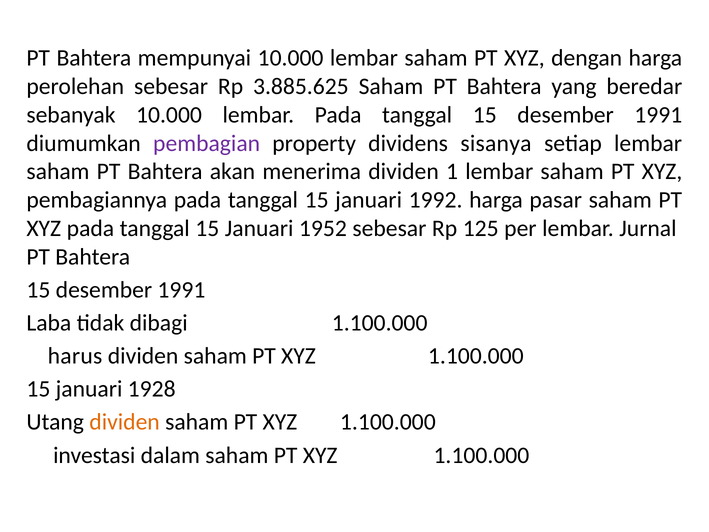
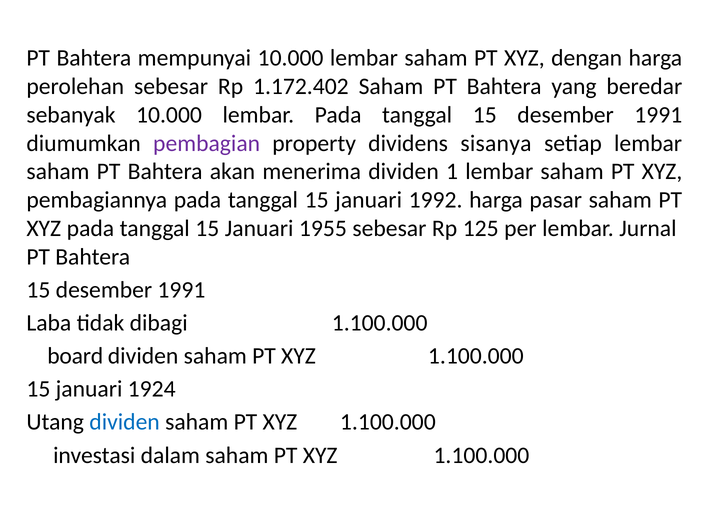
3.885.625: 3.885.625 -> 1.172.402 (301, 86)
1952: 1952 -> 1955 (323, 228)
harus: harus -> board (75, 356)
1928: 1928 -> 1924 (152, 389)
dividen colour: orange -> blue (125, 422)
